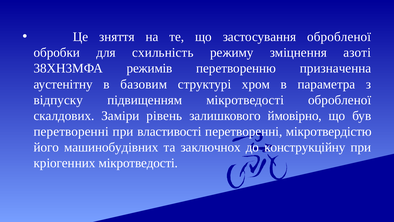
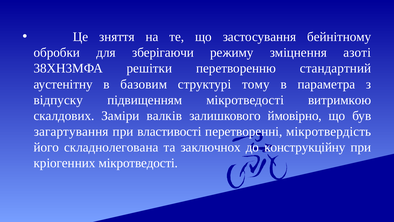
застосування обробленої: обробленої -> бейнітному (339, 37)
схильність: схильність -> зберігаючи (163, 53)
режимів: режимів -> решітки (149, 68)
призначенна: призначенна -> стандартний (336, 68)
хром: хром -> тому (256, 84)
мікротведості обробленої: обробленої -> витримкою (340, 100)
рівень: рівень -> валків (164, 116)
перетворенні: перетворенні -> загартування (71, 131)
мікротвердістю: мікротвердістю -> мікротвердість (329, 131)
машинобудівних: машинобудівних -> складнолегована (111, 147)
